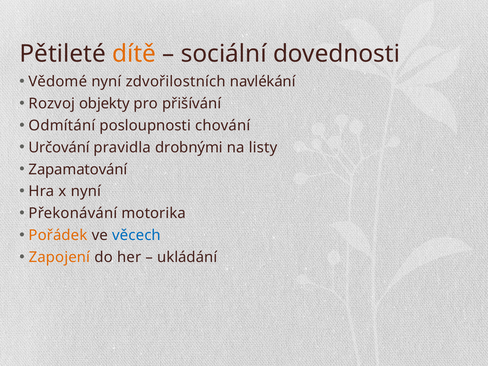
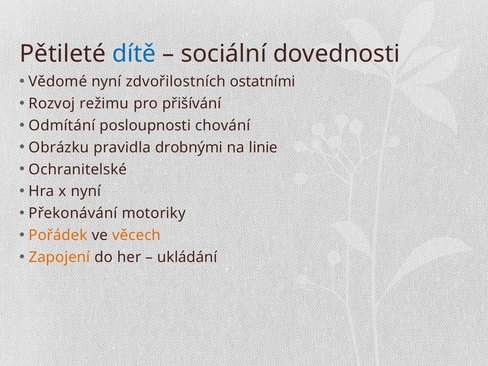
dítě colour: orange -> blue (134, 54)
navlékání: navlékání -> ostatními (263, 82)
objekty: objekty -> režimu (104, 104)
Určování: Určování -> Obrázku (59, 148)
listy: listy -> linie (263, 148)
Zapamatování: Zapamatování -> Ochranitelské (78, 169)
motorika: motorika -> motoriky (154, 213)
věcech colour: blue -> orange (137, 235)
